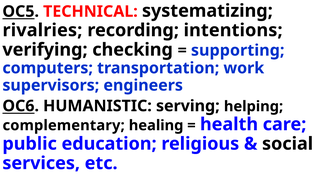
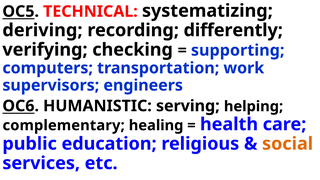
rivalries: rivalries -> deriving (42, 30)
intentions: intentions -> differently (233, 30)
social colour: black -> orange (288, 144)
